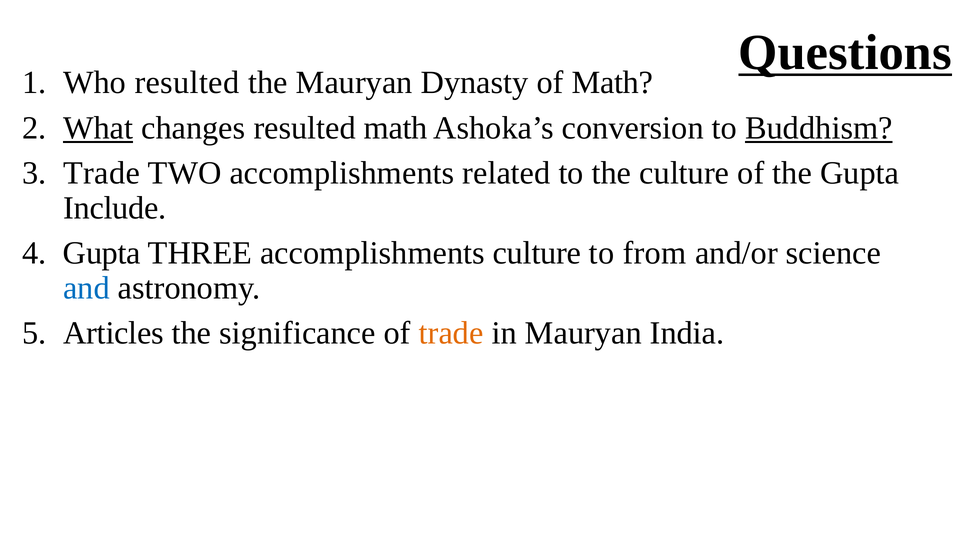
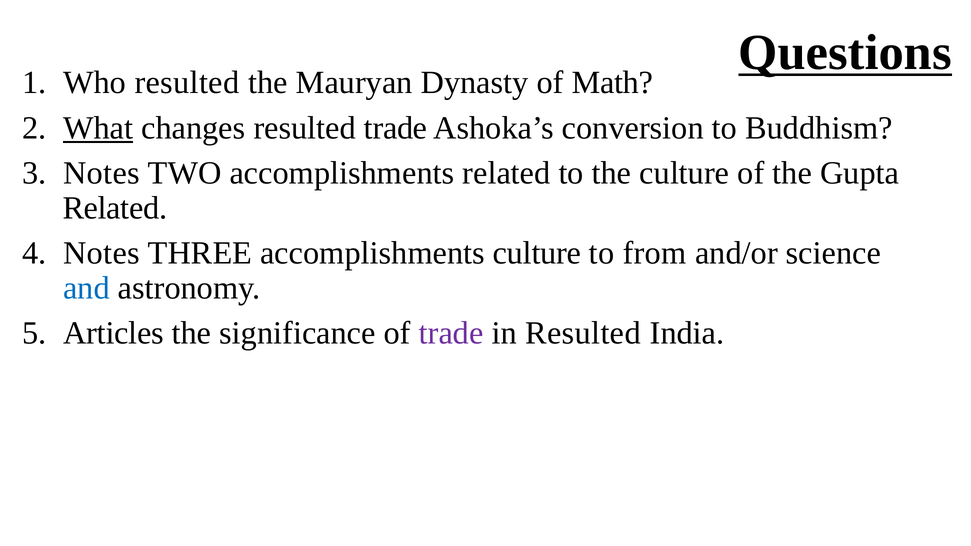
resulted math: math -> trade (396, 128)
Buddhism underline: present -> none (819, 128)
Trade: Trade -> Notes (102, 173)
Include: Include -> Related (115, 208)
Gupta: Gupta -> Notes (102, 253)
trade colour: orange -> purple (451, 333)
in Mauryan: Mauryan -> Resulted (583, 333)
